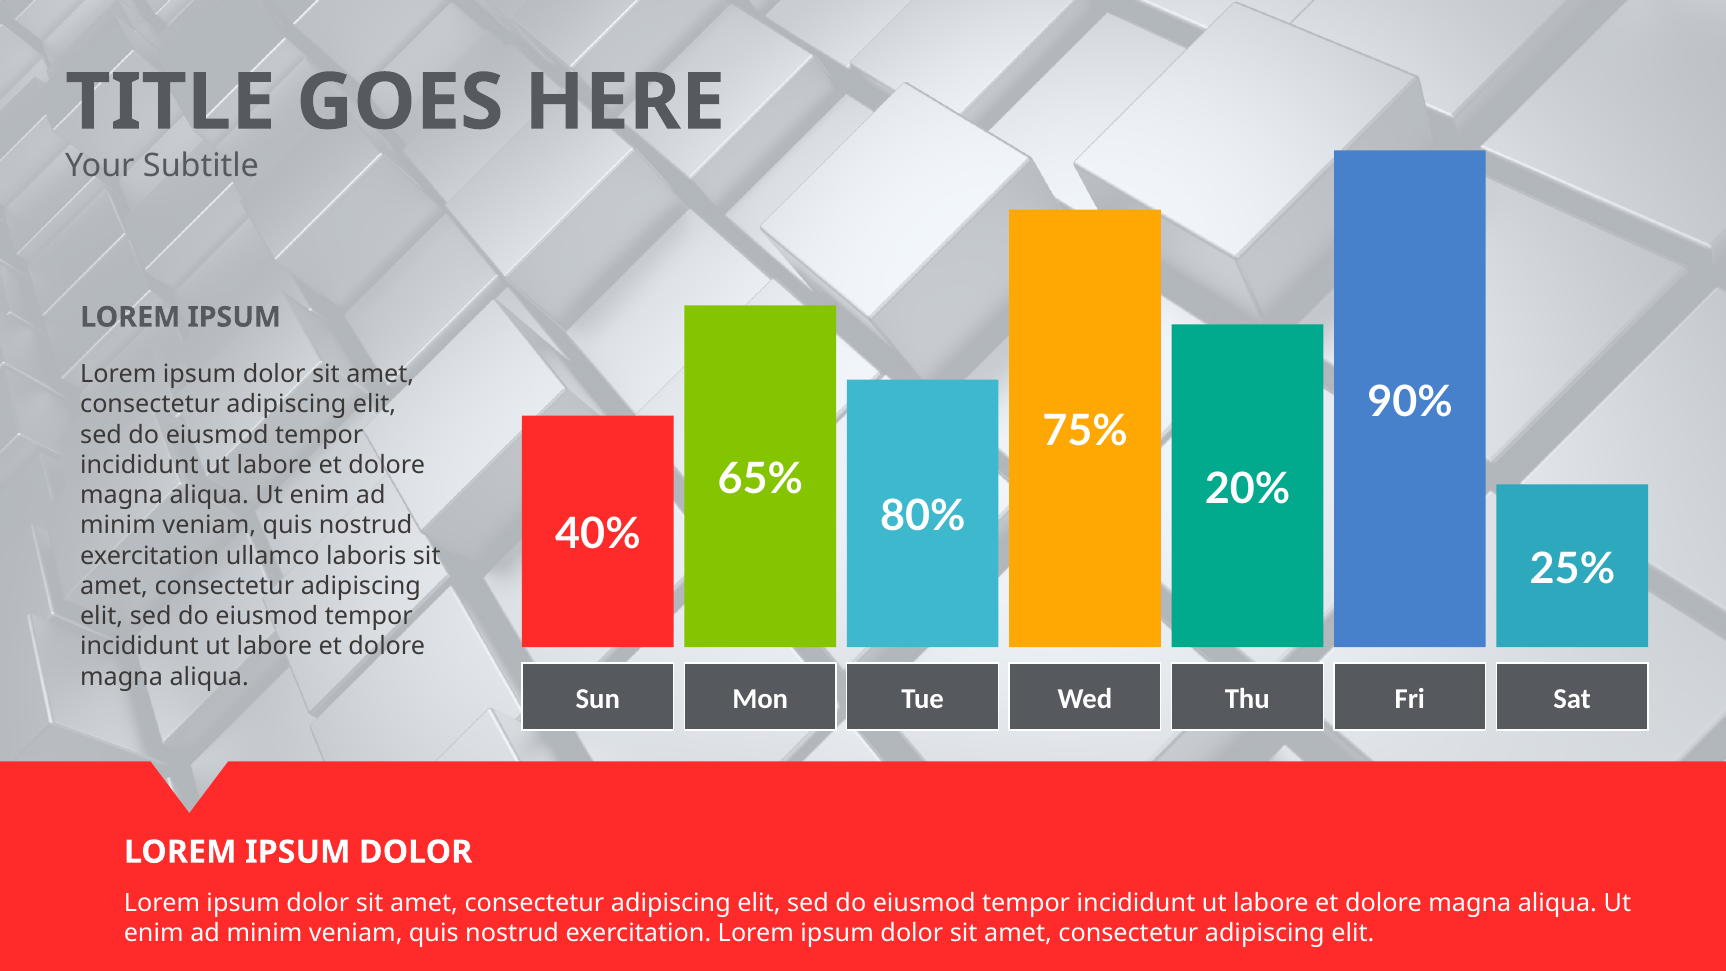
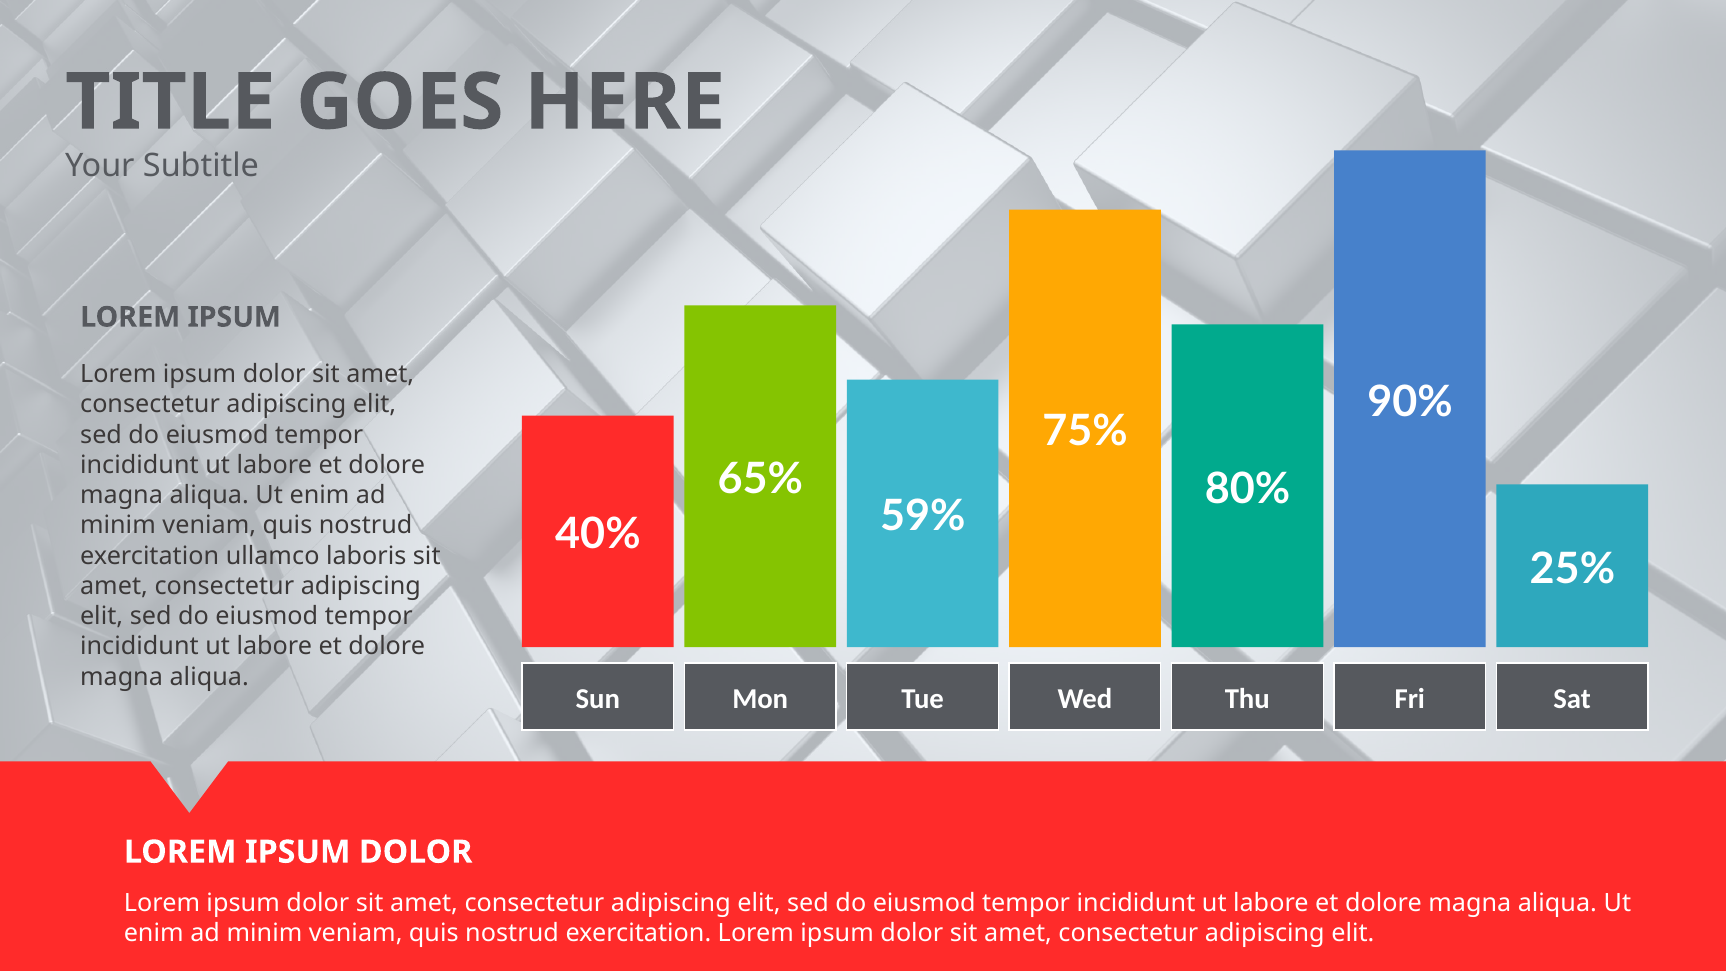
20%: 20% -> 80% (1248, 489)
80%: 80% -> 59% (923, 516)
